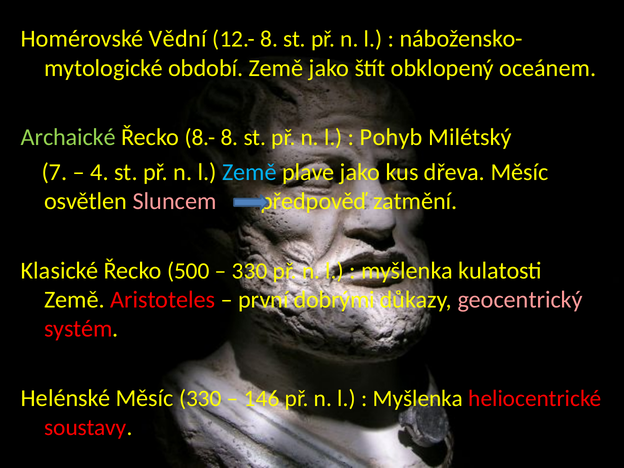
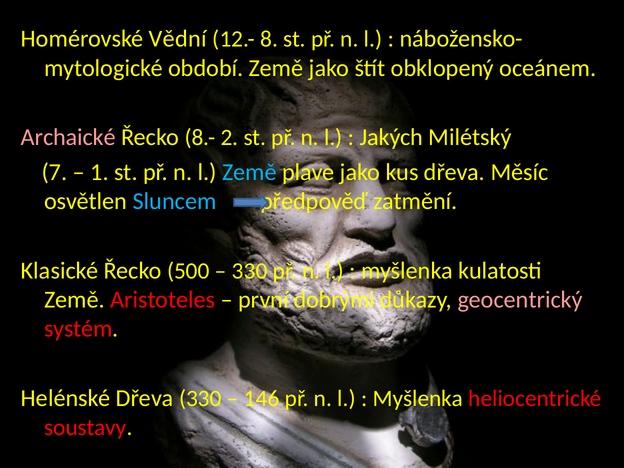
Archaické colour: light green -> pink (68, 137)
8.- 8: 8 -> 2 (229, 138)
Pohyb: Pohyb -> Jakých (392, 137)
4: 4 -> 1 (100, 172)
Sluncem colour: pink -> light blue (175, 201)
Helénské Měsíc: Měsíc -> Dřeva (145, 398)
